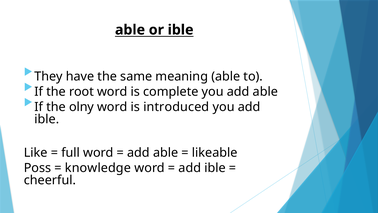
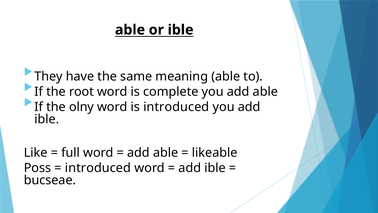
knowledge: knowledge -> introduced (98, 168)
cheerful: cheerful -> bucseae (50, 180)
